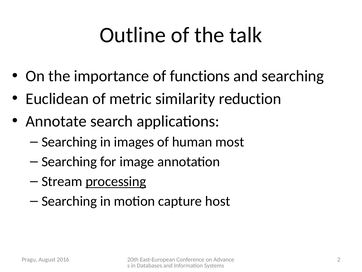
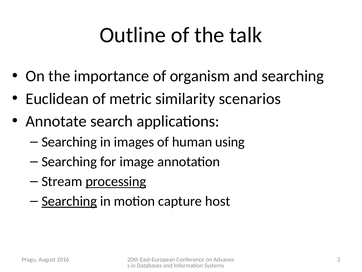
functions: functions -> organism (200, 76)
reduction: reduction -> scenarios (250, 99)
most: most -> using (230, 142)
Searching underline: none -> present (69, 201)
